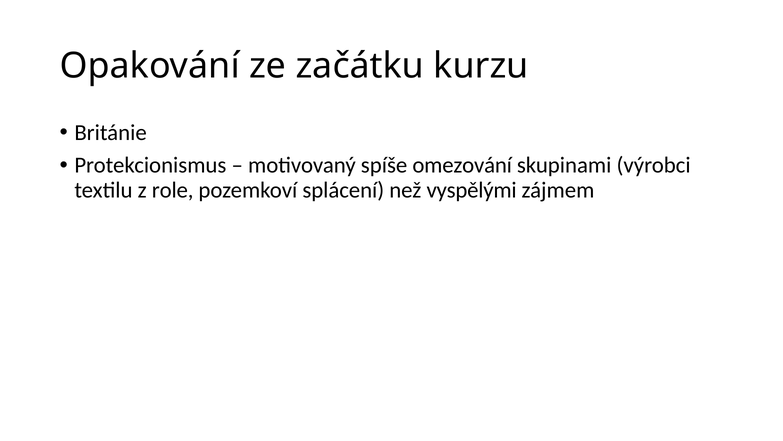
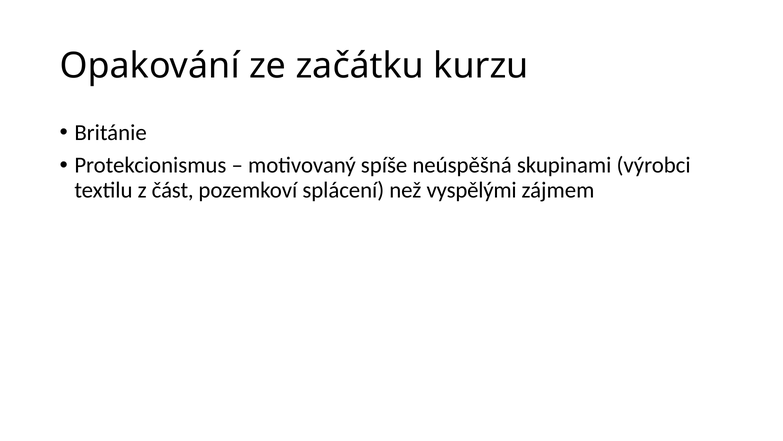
omezování: omezování -> neúspěšná (462, 165)
role: role -> část (173, 190)
